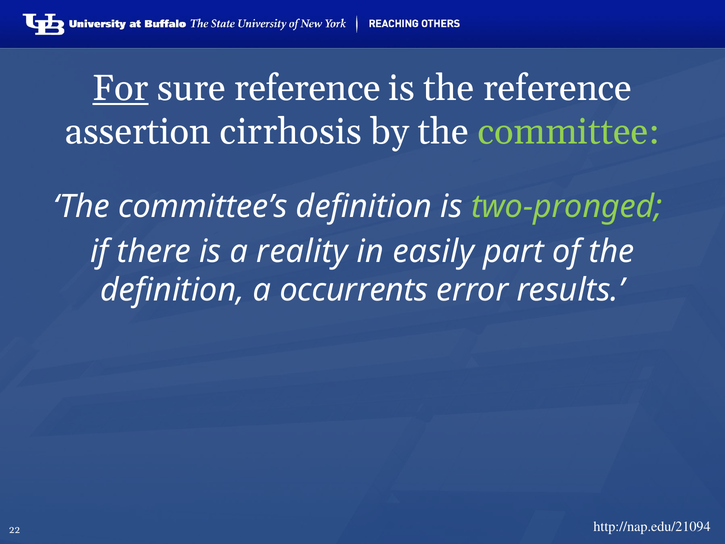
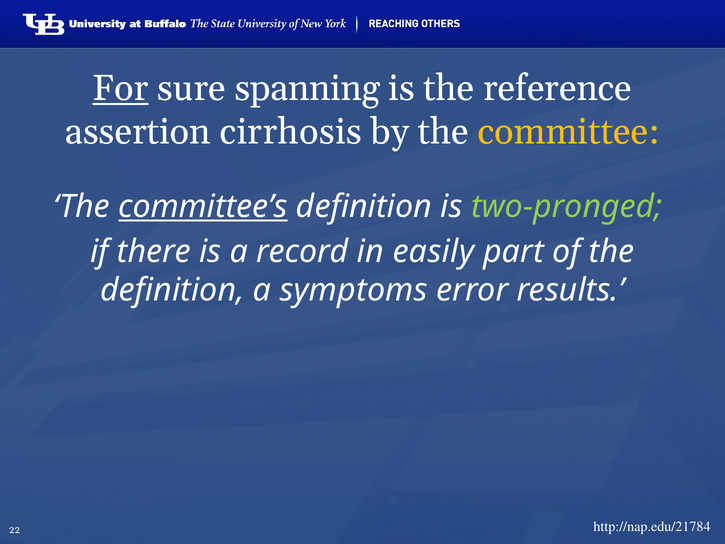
sure reference: reference -> spanning (307, 88)
committee colour: light green -> yellow (569, 132)
committee’s underline: none -> present (203, 206)
reality: reality -> record (302, 252)
occurrents: occurrents -> symptoms (354, 290)
http://nap.edu/21094: http://nap.edu/21094 -> http://nap.edu/21784 (652, 526)
